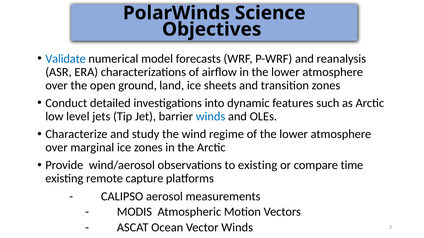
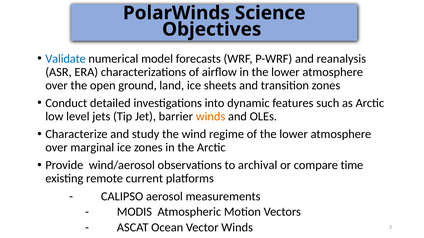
winds colour: blue -> orange (211, 117)
to existing: existing -> archival (258, 166)
capture: capture -> current (144, 179)
